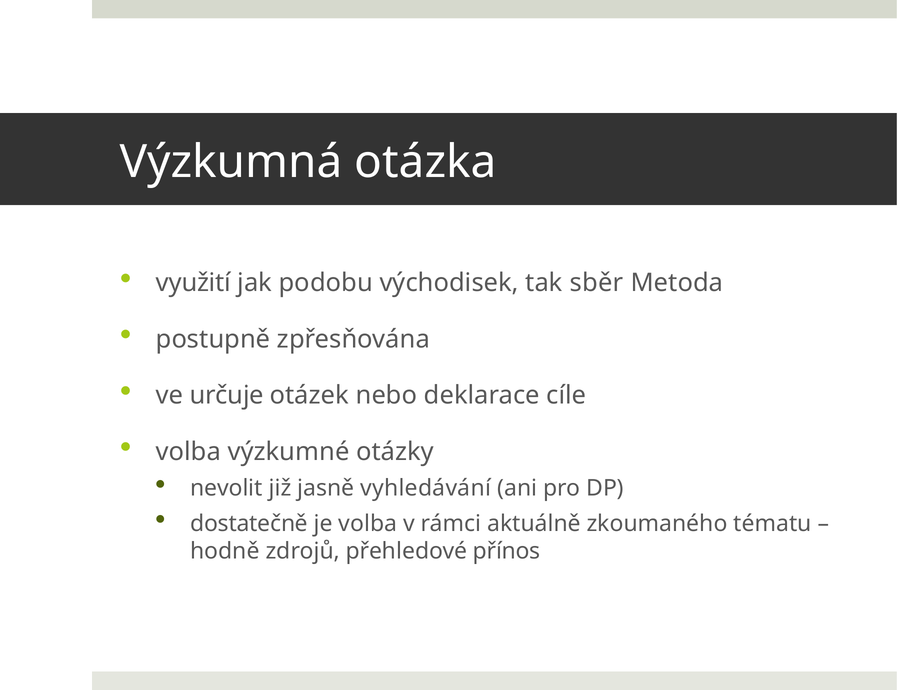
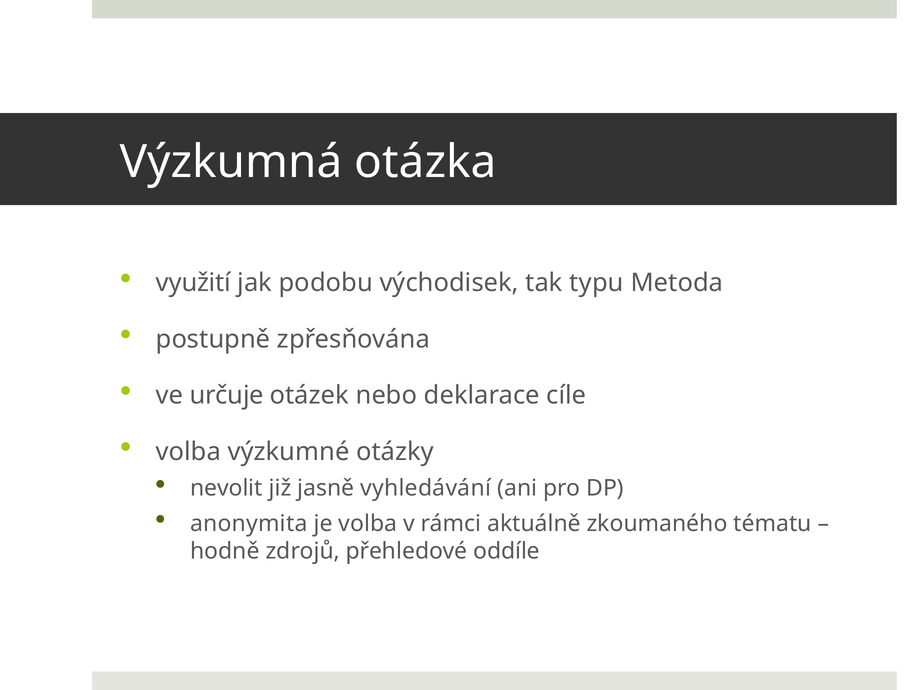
sběr: sběr -> typu (597, 283)
dostatečně: dostatečně -> anonymita (249, 524)
přínos: přínos -> oddíle (507, 551)
